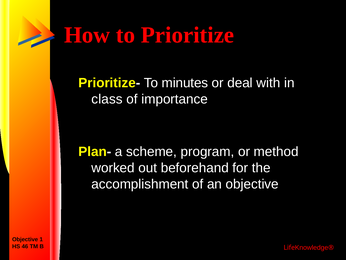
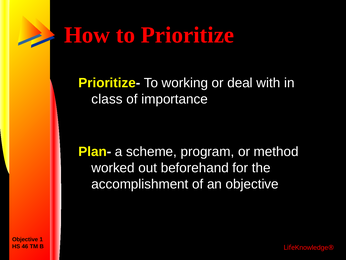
minutes: minutes -> working (185, 83)
